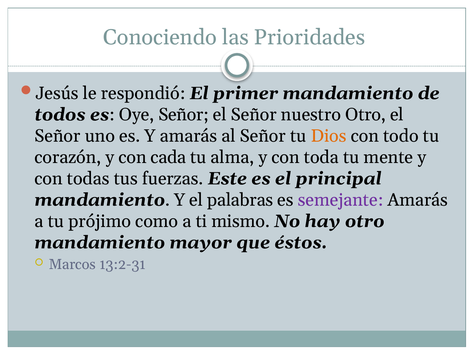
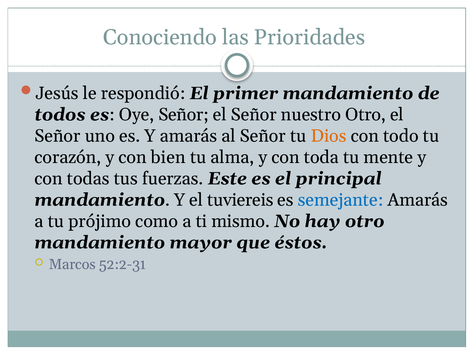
cada: cada -> bien (168, 157)
palabras: palabras -> tuviereis (240, 200)
semejante colour: purple -> blue (341, 200)
13:2-31: 13:2-31 -> 52:2-31 (123, 265)
